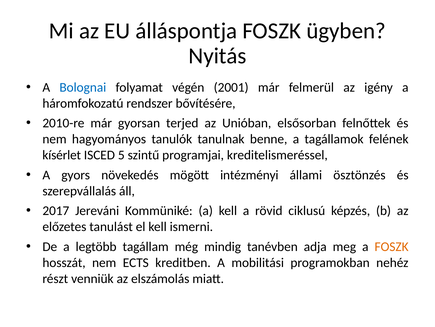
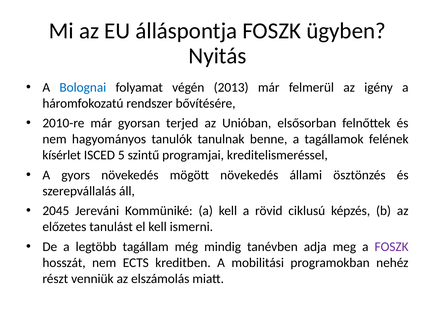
2001: 2001 -> 2013 (231, 87)
mögött intézményi: intézményi -> növekedés (249, 175)
2017: 2017 -> 2045 (56, 210)
FOSZK colour: orange -> purple (392, 246)
